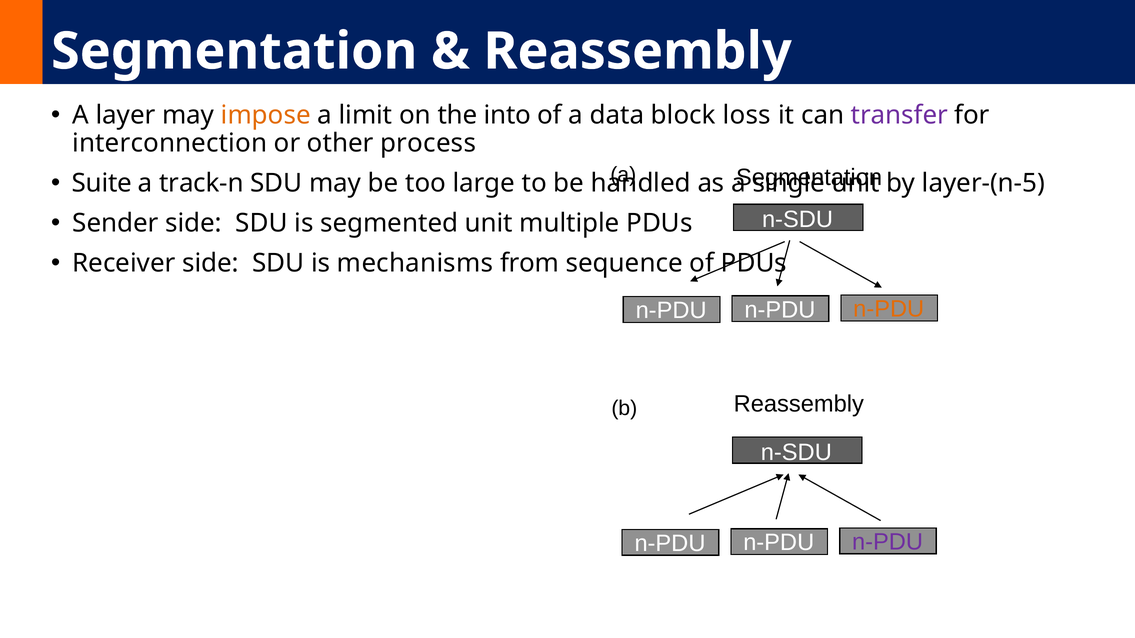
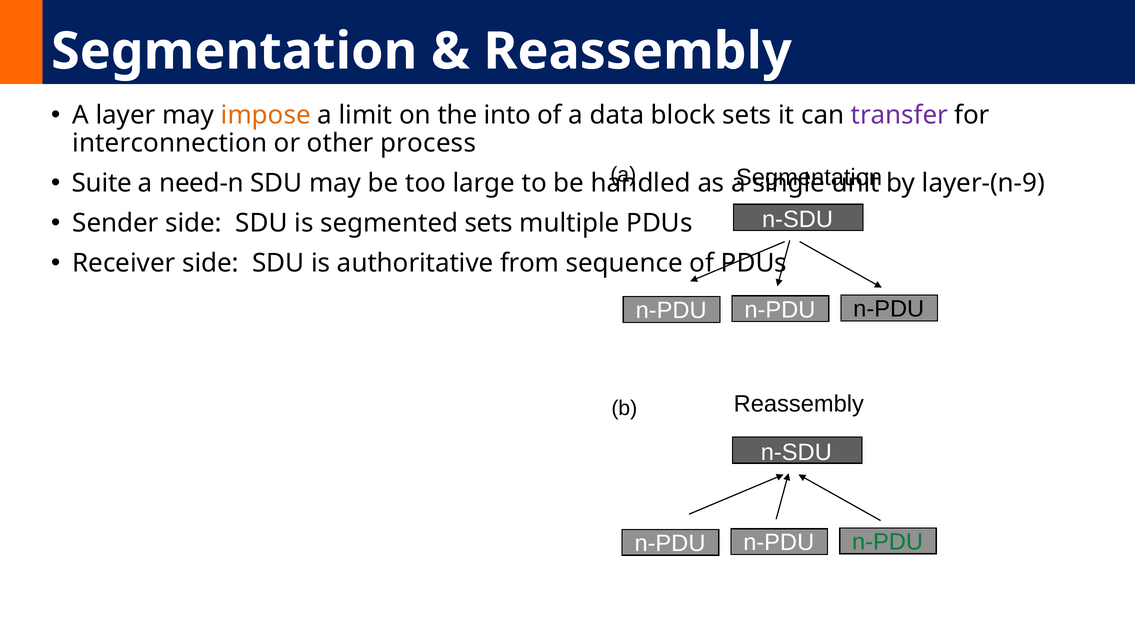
block loss: loss -> sets (747, 115)
track-n: track-n -> need-n (202, 183)
layer-(n-5: layer-(n-5 -> layer-(n-9 (983, 183)
segmented unit: unit -> sets (489, 223)
mechanisms: mechanisms -> authoritative (415, 263)
n-PDU colour: orange -> black (889, 309)
n-PDU colour: purple -> green (888, 542)
